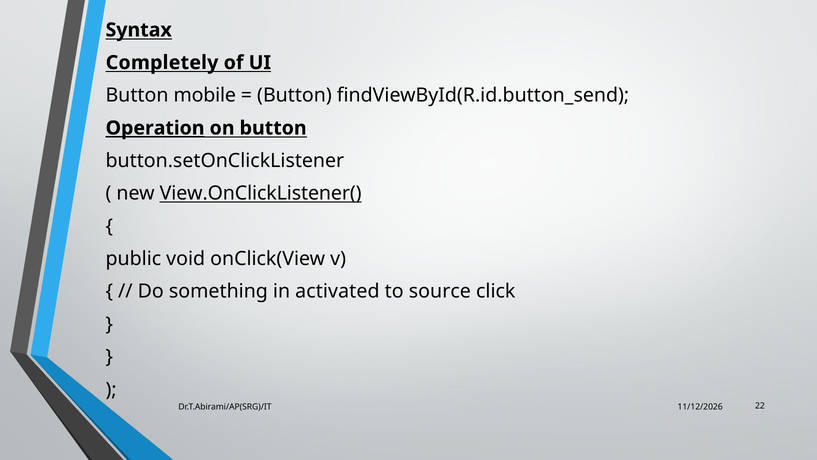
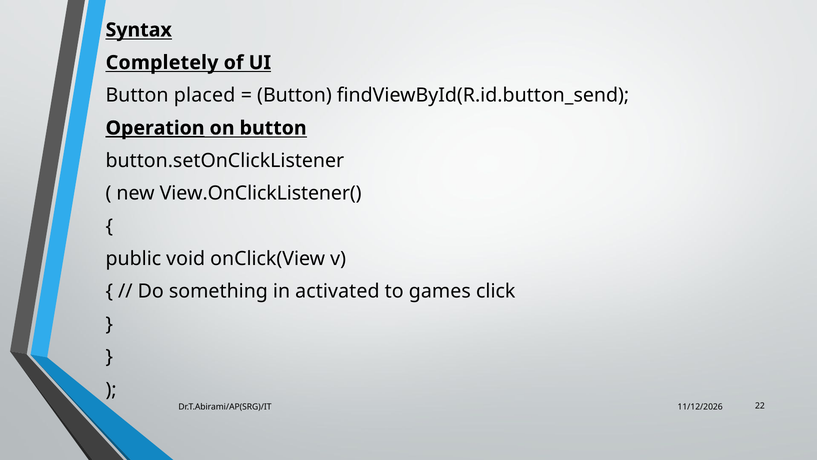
mobile: mobile -> placed (205, 95)
View.OnClickListener( underline: present -> none (261, 193)
source: source -> games (440, 291)
